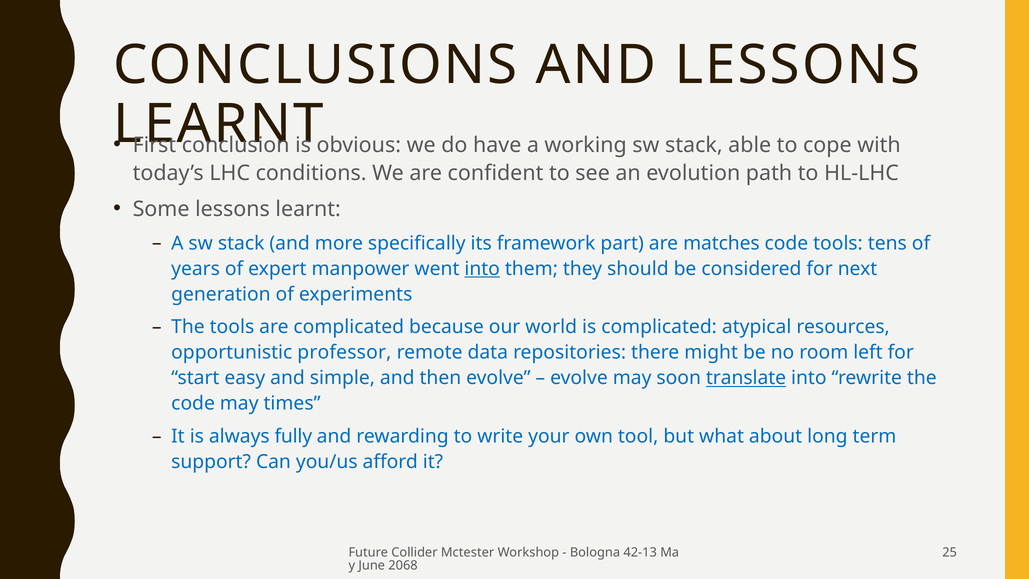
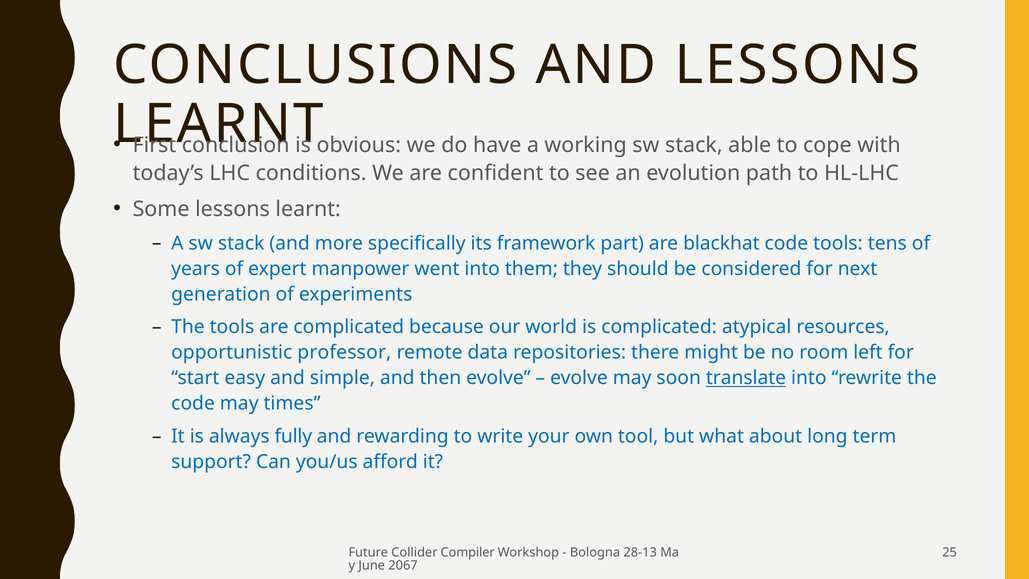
matches: matches -> blackhat (721, 243)
into underline: present -> none (482, 269)
Mctester: Mctester -> Compiler (468, 553)
42-13: 42-13 -> 28-13 (640, 553)
2068: 2068 -> 2067 (403, 565)
